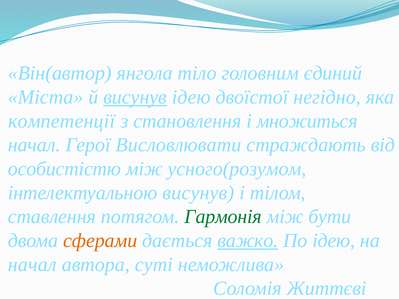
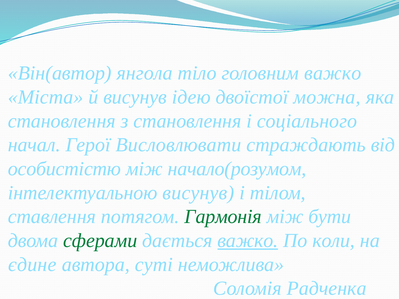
головним єдиний: єдиний -> важко (333, 73)
висунув underline: present -> none (135, 97)
негідно: негідно -> можна (327, 97)
компетенції: компетенції -> становлення (62, 121)
множиться: множиться -> соціального (307, 121)
усного(розумом: усного(розумом -> начало(розумом (237, 169)
сферами colour: orange -> green (100, 241)
По ідею: ідею -> коли (334, 241)
начал: начал -> єдине (32, 265)
Життєві: Життєві -> Радченка (327, 289)
